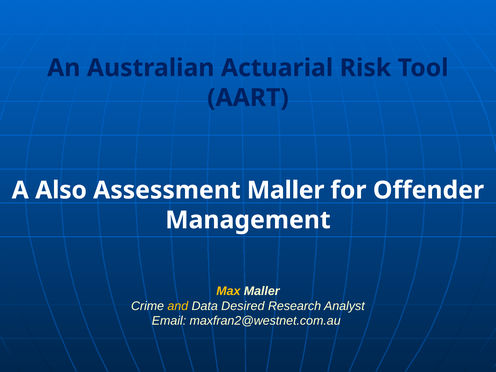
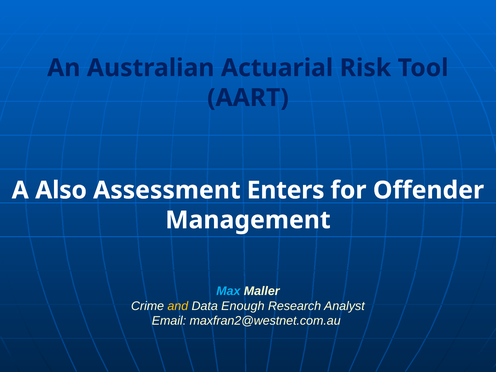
Assessment Maller: Maller -> Enters (286, 190)
Max colour: yellow -> light blue (228, 291)
Desired: Desired -> Enough (243, 306)
